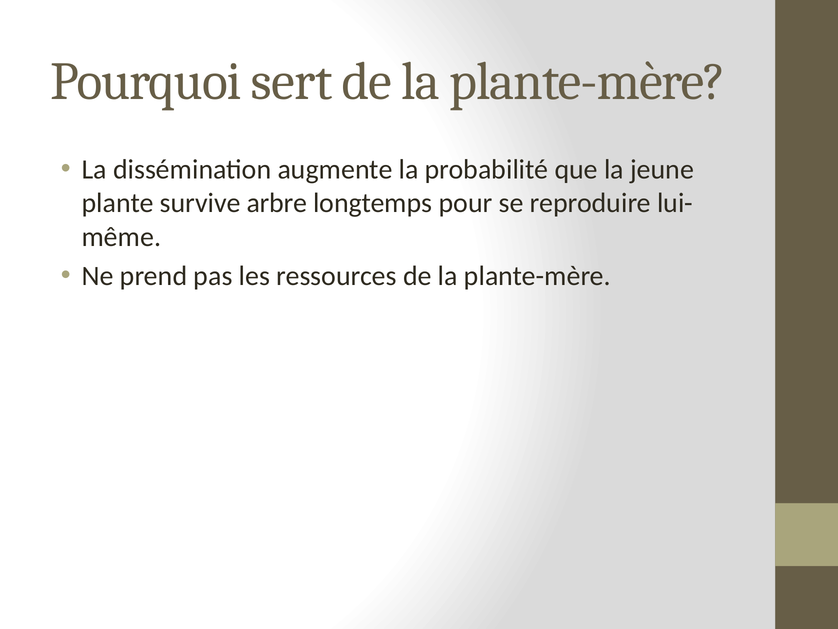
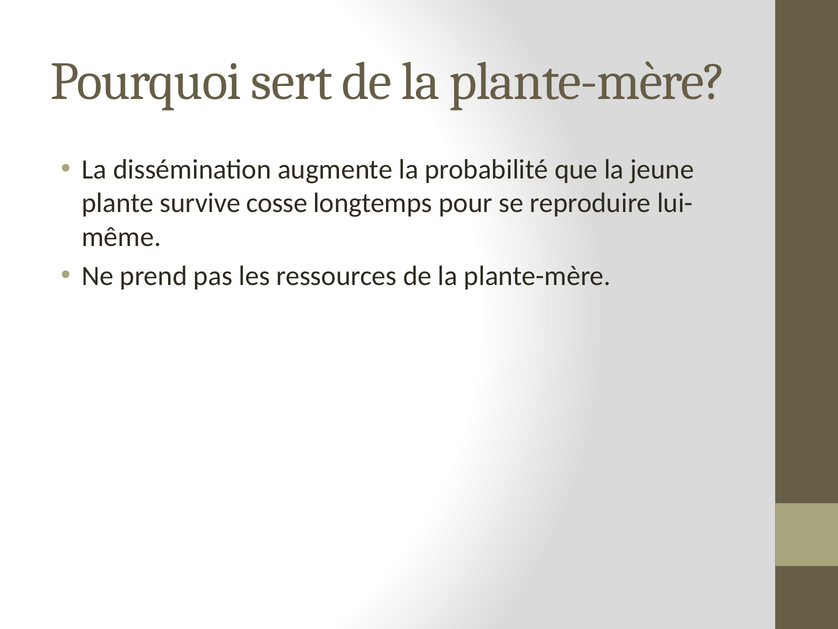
arbre: arbre -> cosse (277, 203)
